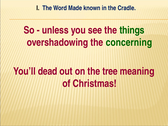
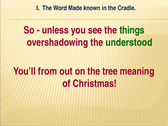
concerning: concerning -> understood (129, 42)
dead: dead -> from (47, 71)
